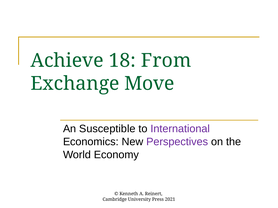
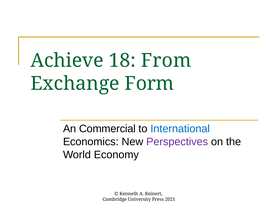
Move: Move -> Form (149, 84)
Susceptible: Susceptible -> Commercial (107, 129)
International colour: purple -> blue (180, 129)
